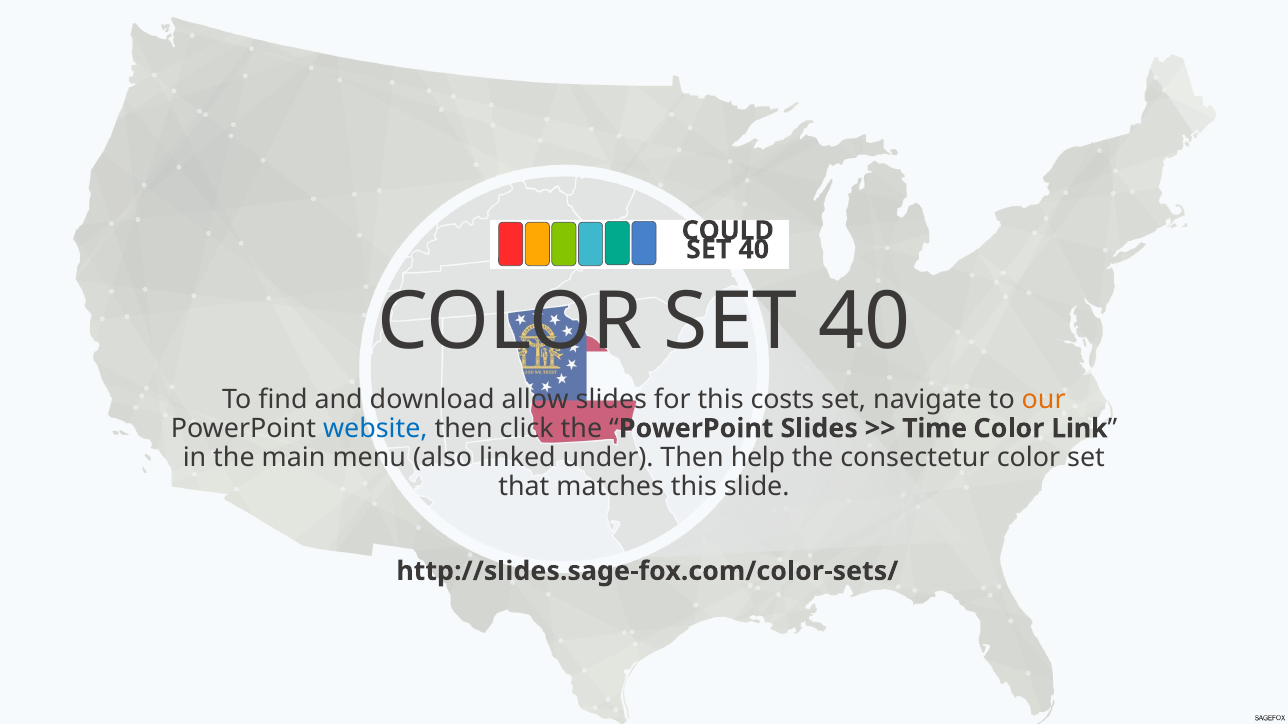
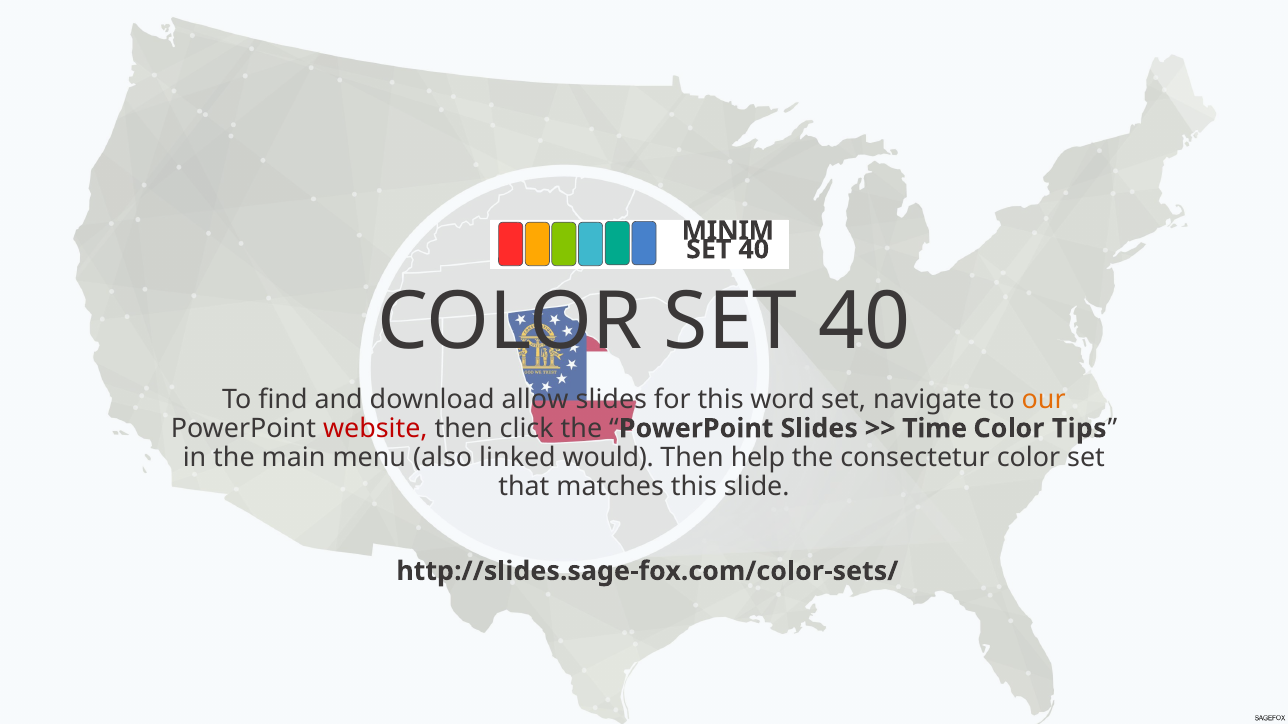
COULD: COULD -> MINIM (728, 231)
costs: costs -> word (783, 400)
website colour: blue -> red (375, 429)
Link: Link -> Tips (1079, 429)
under: under -> would (608, 458)
